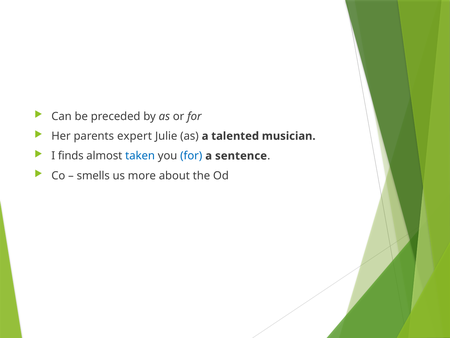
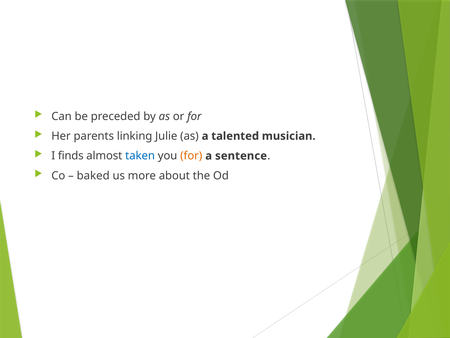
expert: expert -> linking (135, 136)
for colour: blue -> orange (191, 156)
smells: smells -> baked (93, 175)
